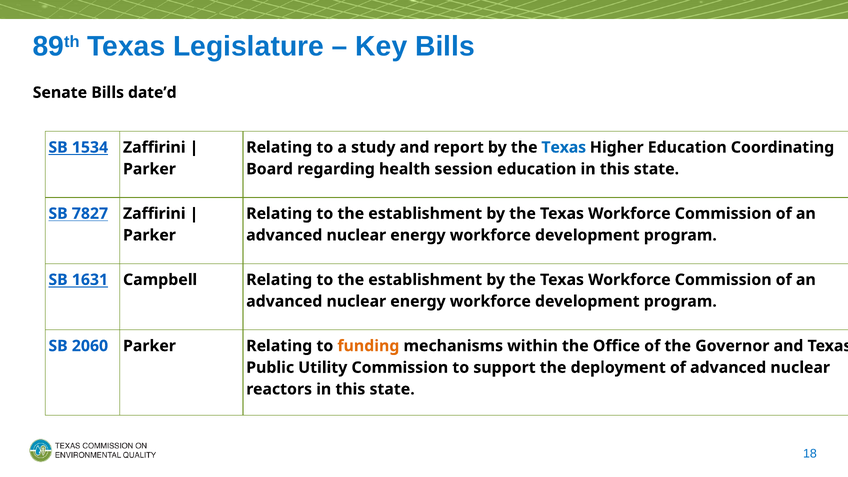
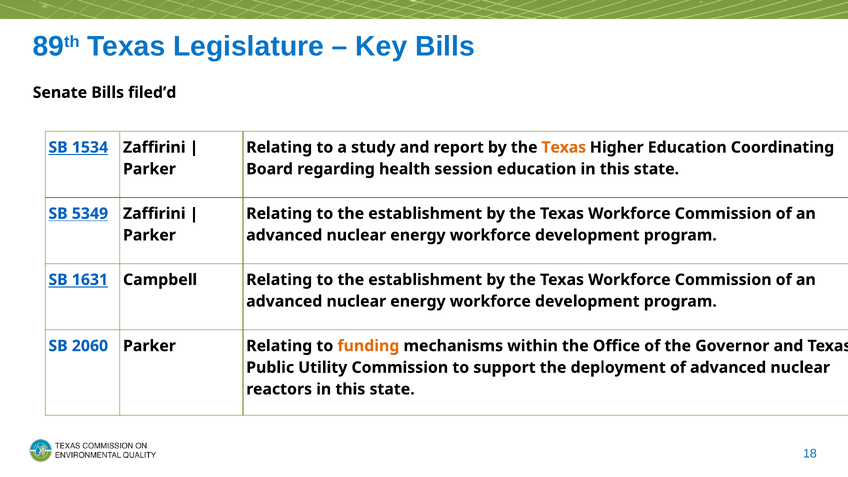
date’d: date’d -> filed’d (152, 93)
Texas colour: blue -> orange (564, 147)
7827: 7827 -> 5349 (90, 214)
